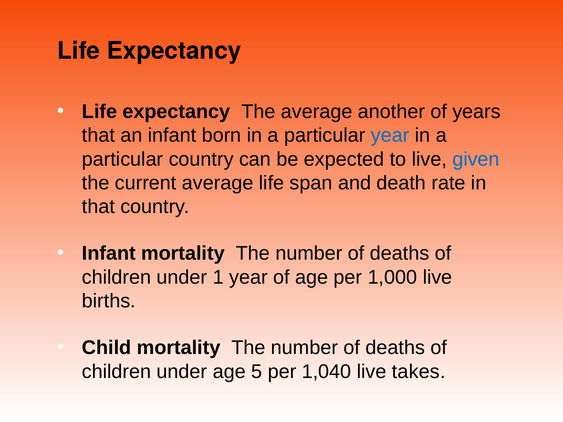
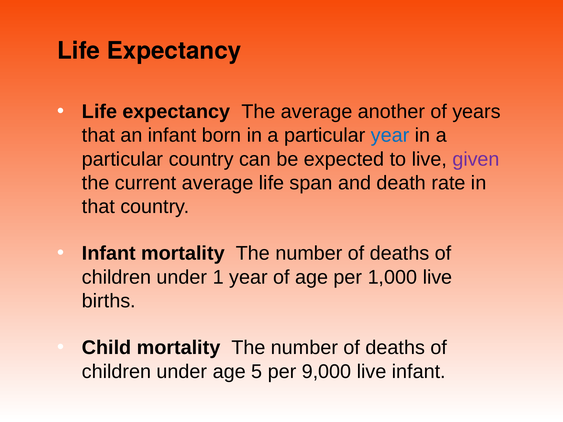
given colour: blue -> purple (476, 159)
1,040: 1,040 -> 9,000 (326, 372)
live takes: takes -> infant (419, 372)
